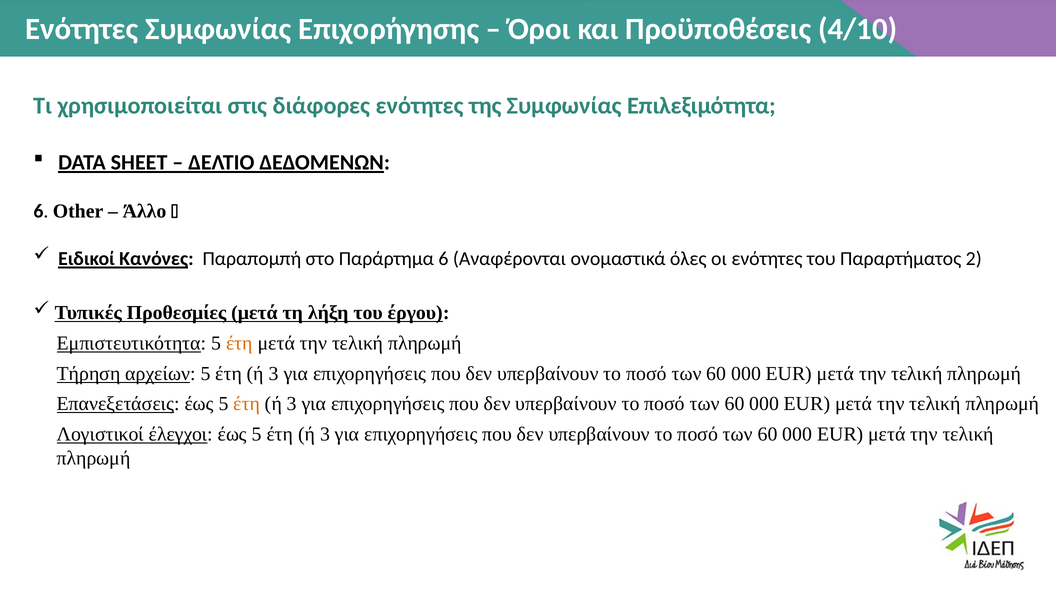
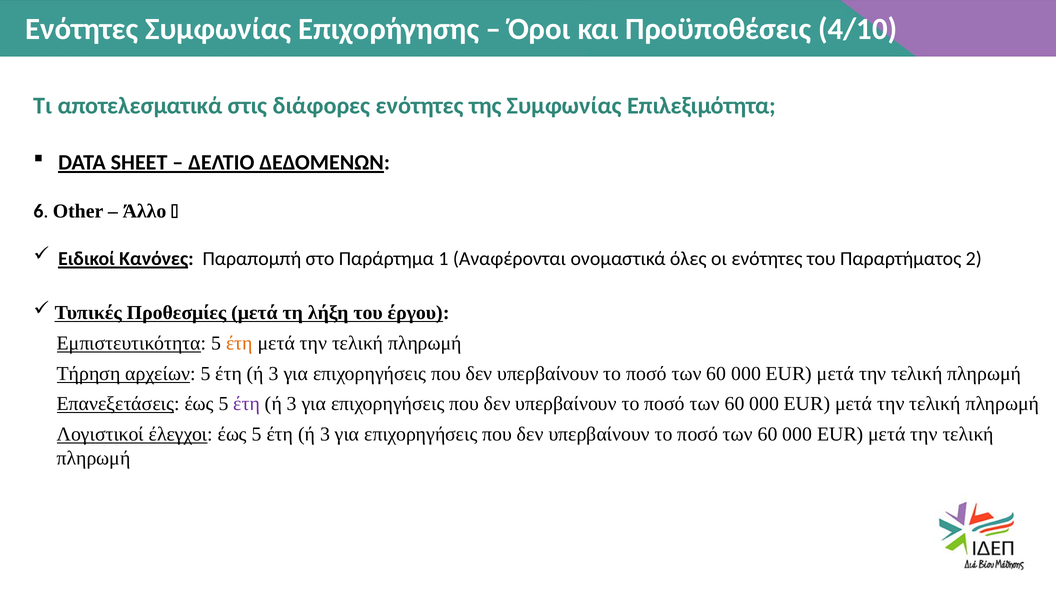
χρησιμοποιείται: χρησιμοποιείται -> αποτελεσματικά (140, 106)
Παράρτημα 6: 6 -> 1 (443, 259)
έτη colour: orange -> purple (247, 404)
